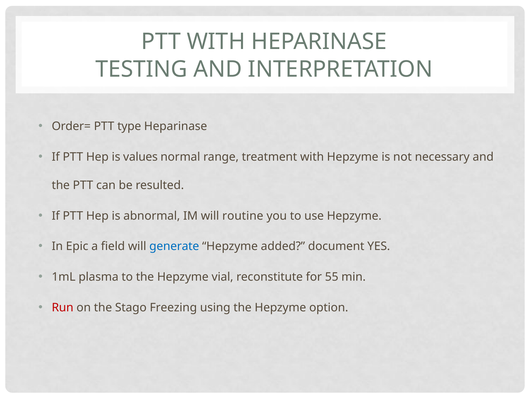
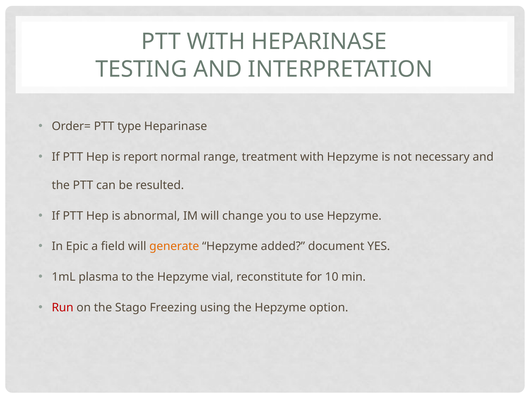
values: values -> report (140, 157)
routine: routine -> change (243, 216)
generate colour: blue -> orange (174, 246)
55: 55 -> 10 (332, 277)
